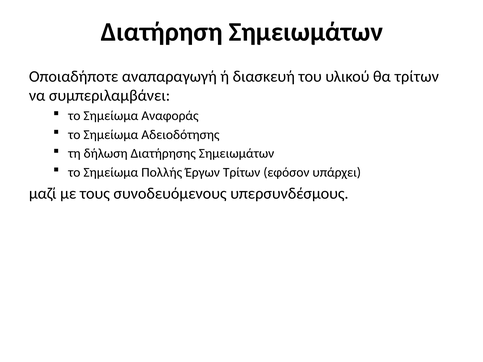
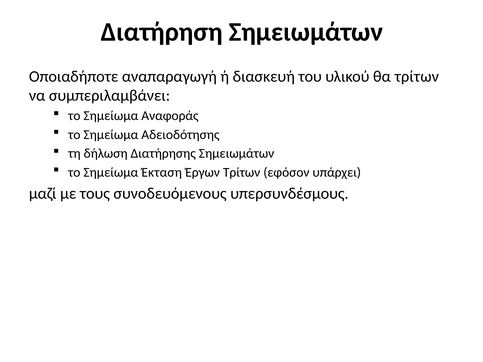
Πολλής: Πολλής -> Έκταση (162, 172)
